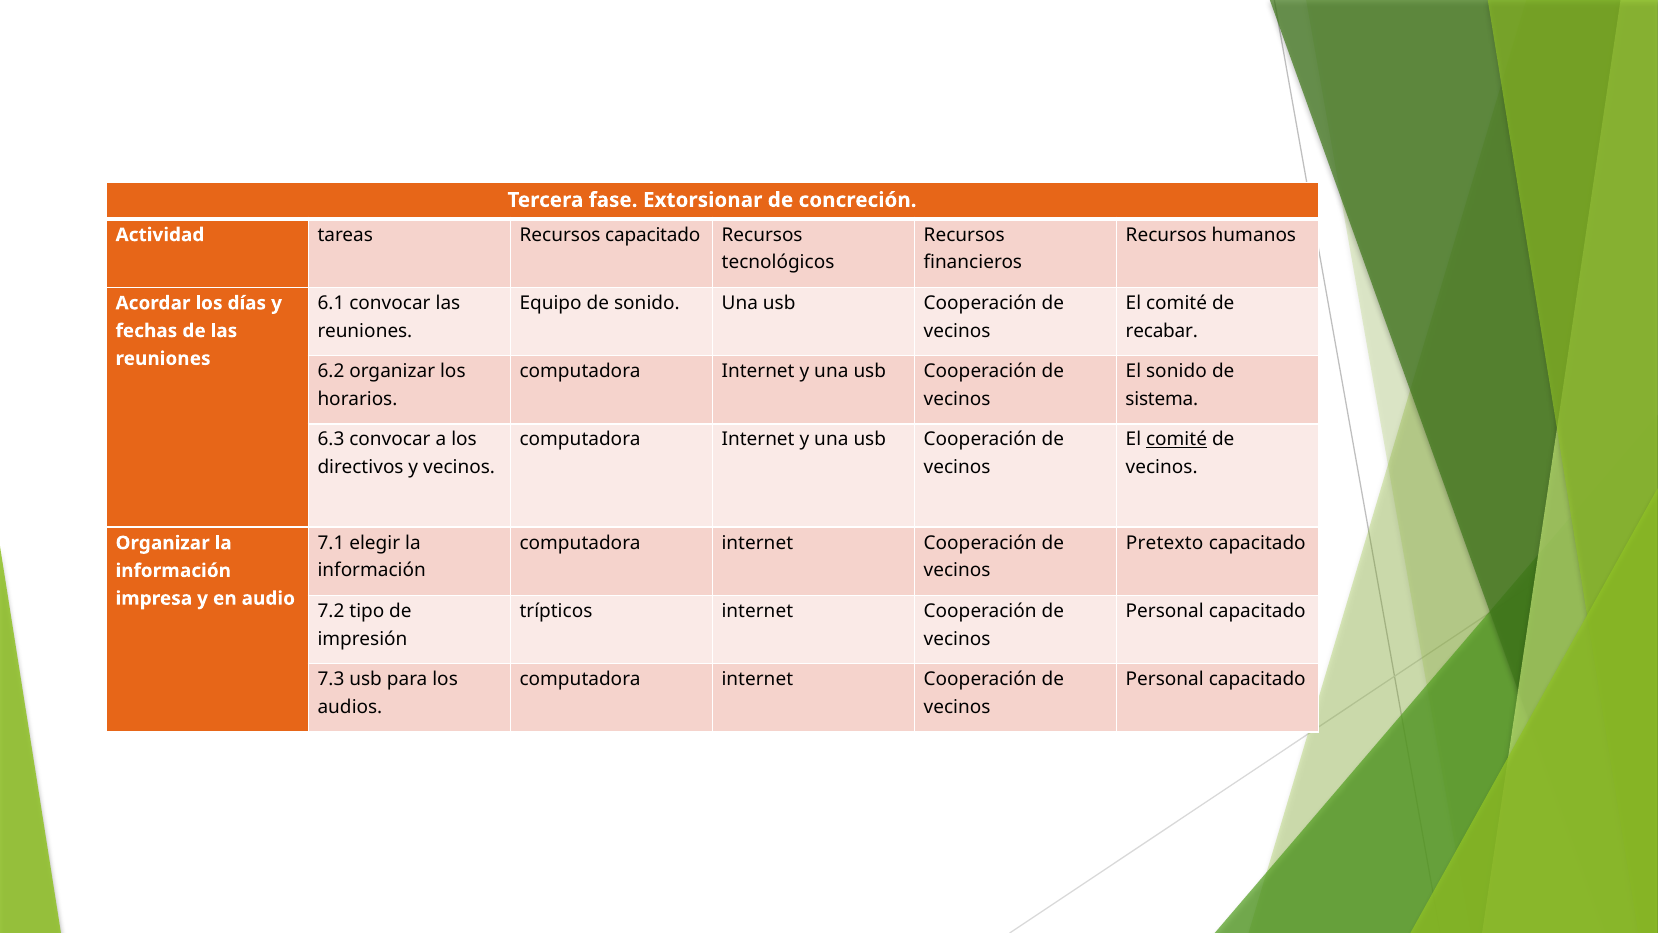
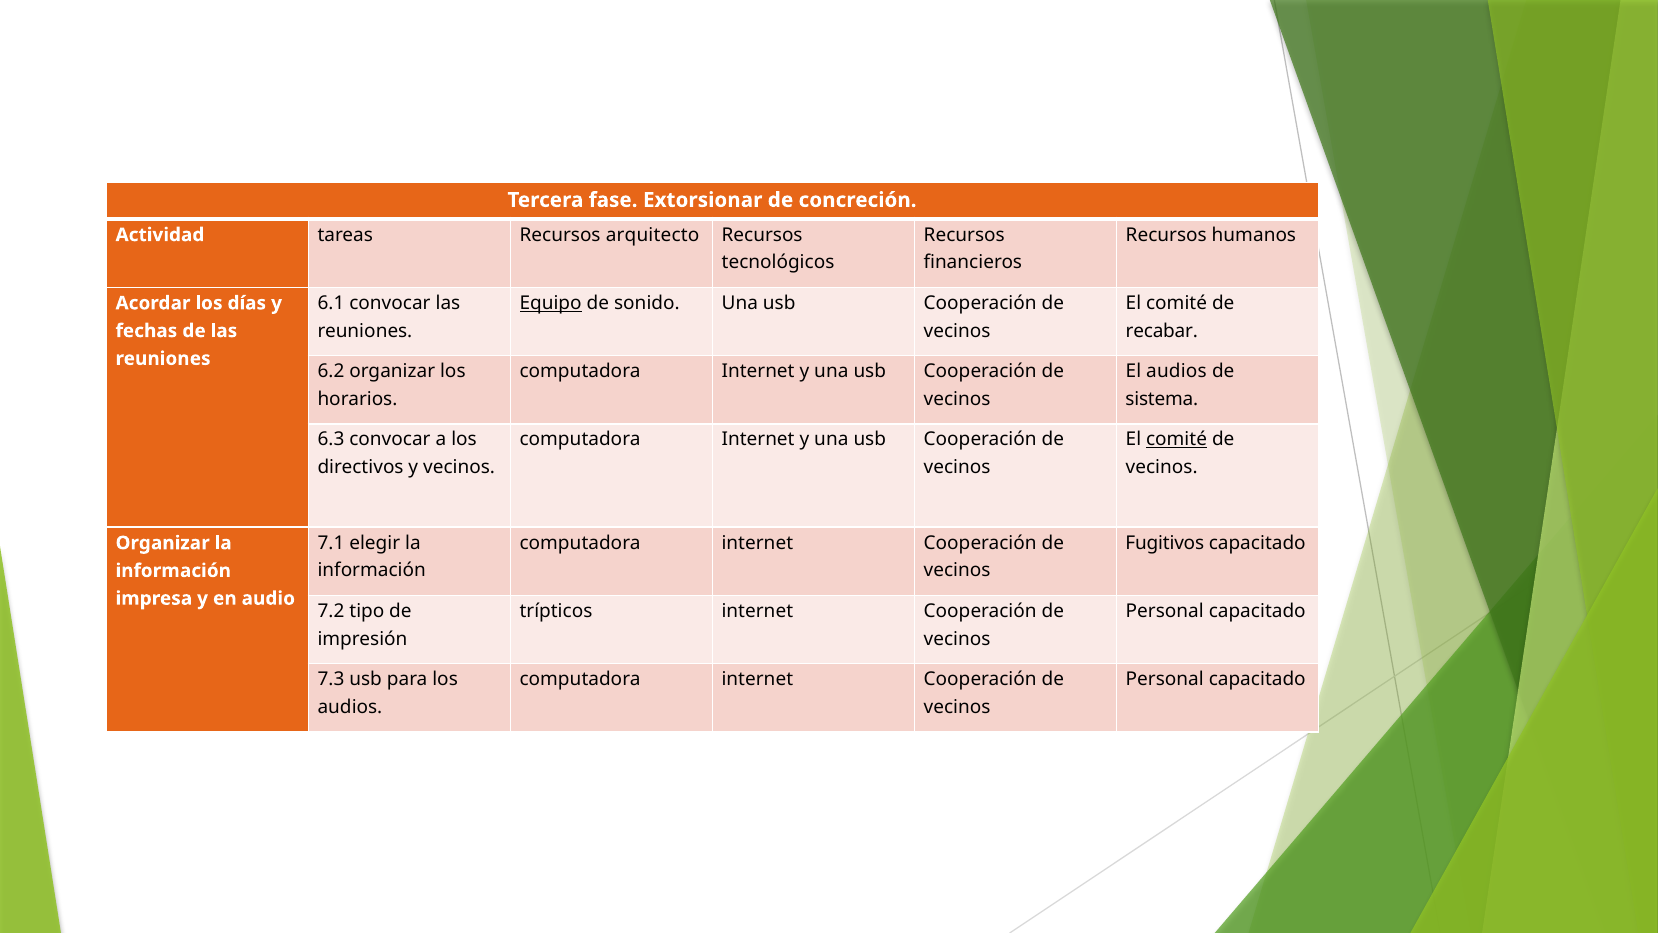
Recursos capacitado: capacitado -> arquitecto (653, 235)
Equipo underline: none -> present (551, 303)
El sonido: sonido -> audios (1176, 371)
Pretexto: Pretexto -> Fugitivos (1165, 543)
